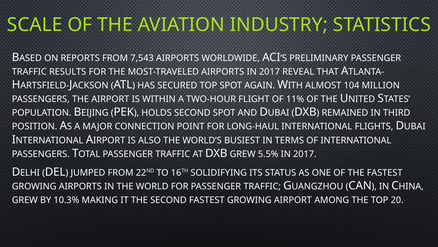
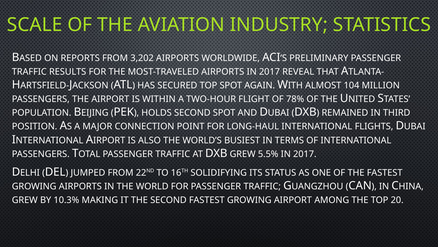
7,543: 7,543 -> 3,202 (142, 58)
11%: 11% -> 78% (295, 99)
